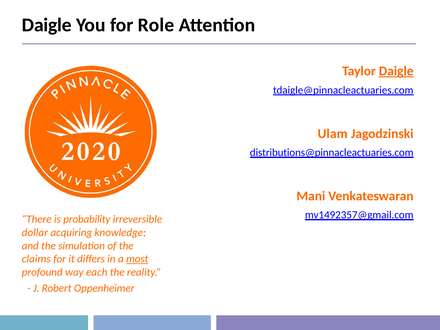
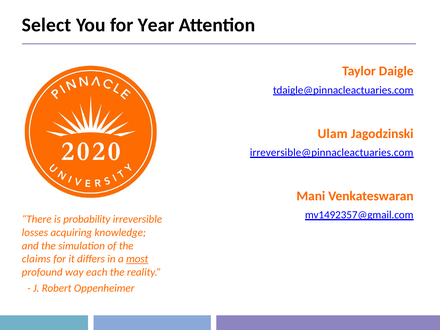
Daigle: Daigle -> Select (47, 25)
Role: Role -> Year (156, 25)
Daigle underline: present -> none (396, 71)
distributions@pinnacleactuaries.com: distributions@pinnacleactuaries.com -> irreversible@pinnacleactuaries.com (332, 153)
dollar: dollar -> losses (35, 233)
